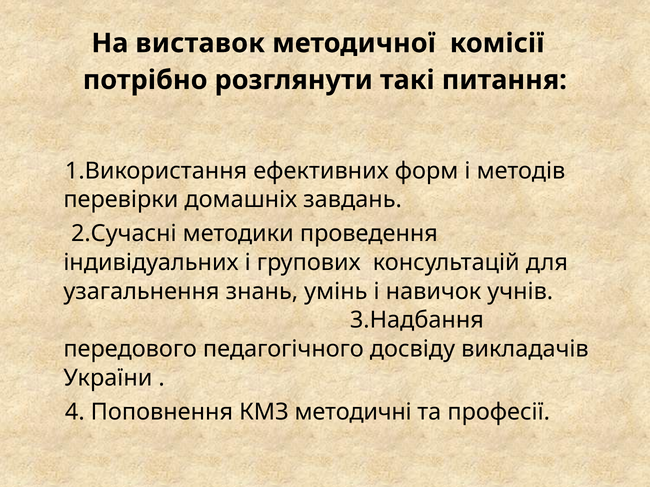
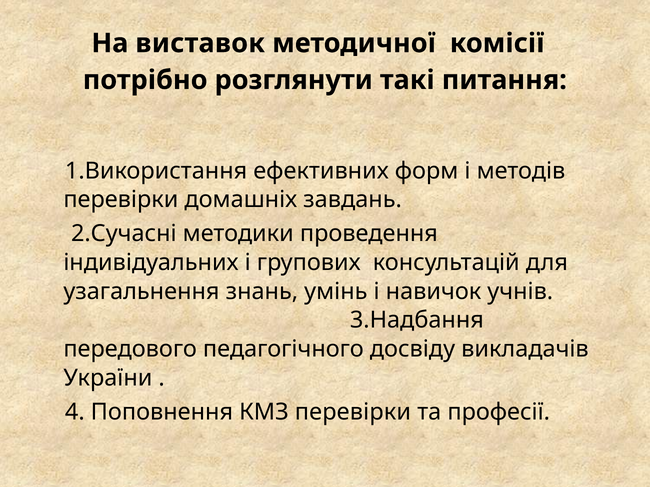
КМЗ методичні: методичні -> перевірки (353, 412)
